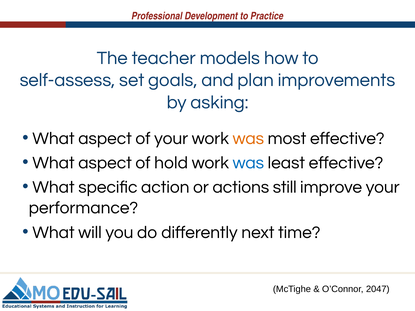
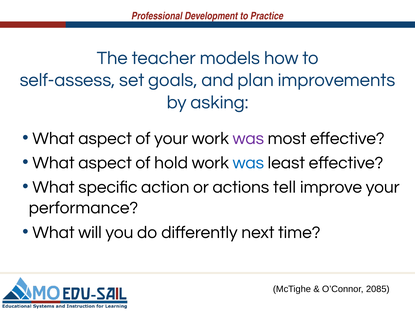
was colour: orange -> purple (248, 138)
still: still -> tell (285, 187)
2047: 2047 -> 2085 (378, 289)
